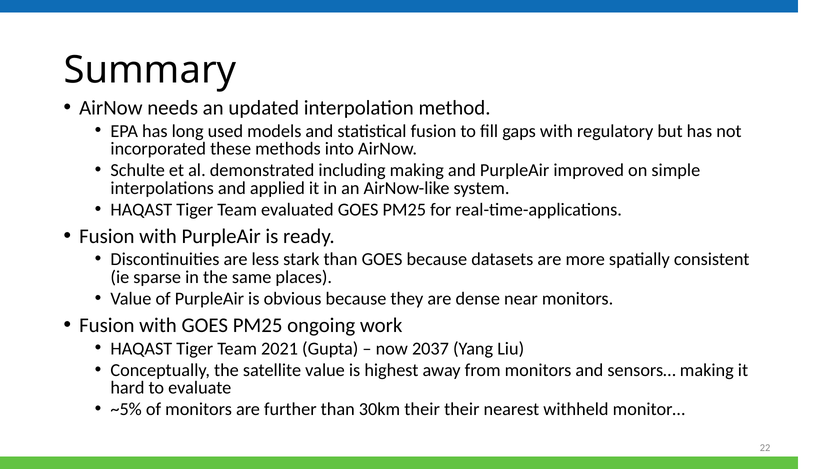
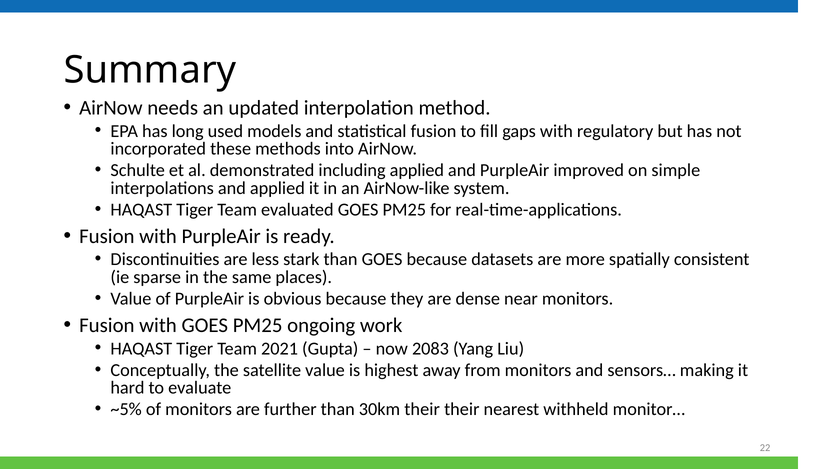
including making: making -> applied (417, 170)
2037: 2037 -> 2083 (430, 349)
